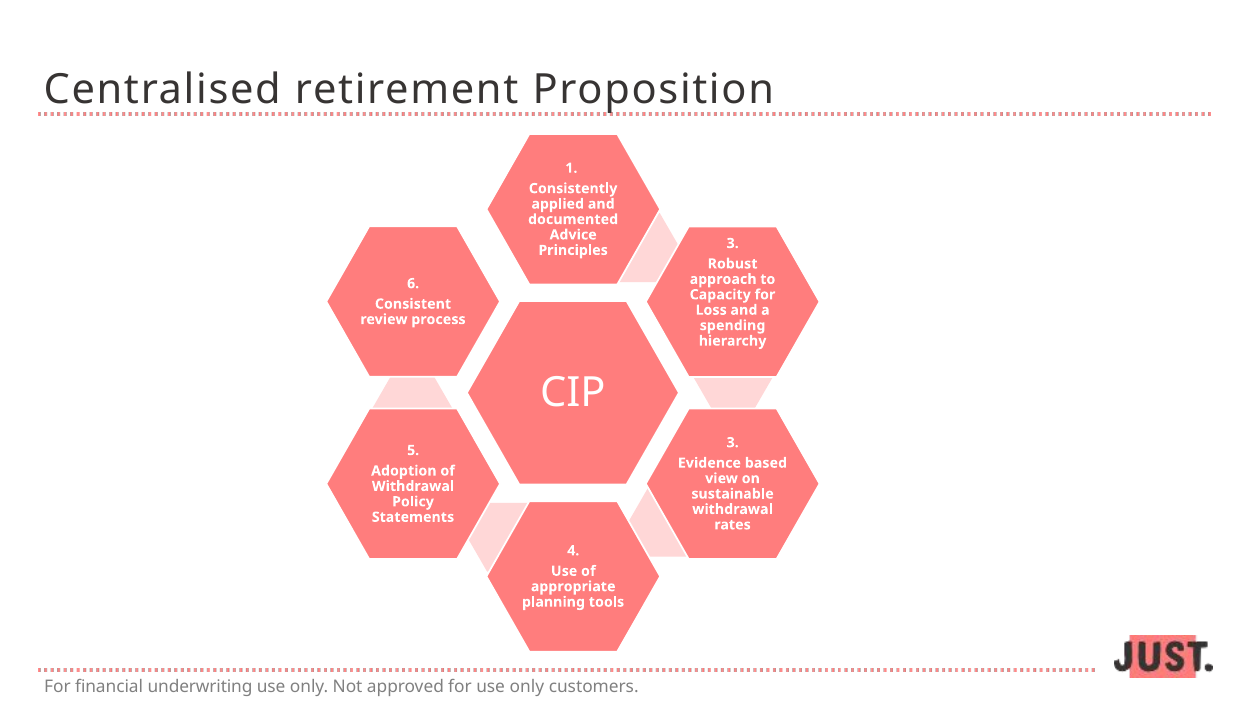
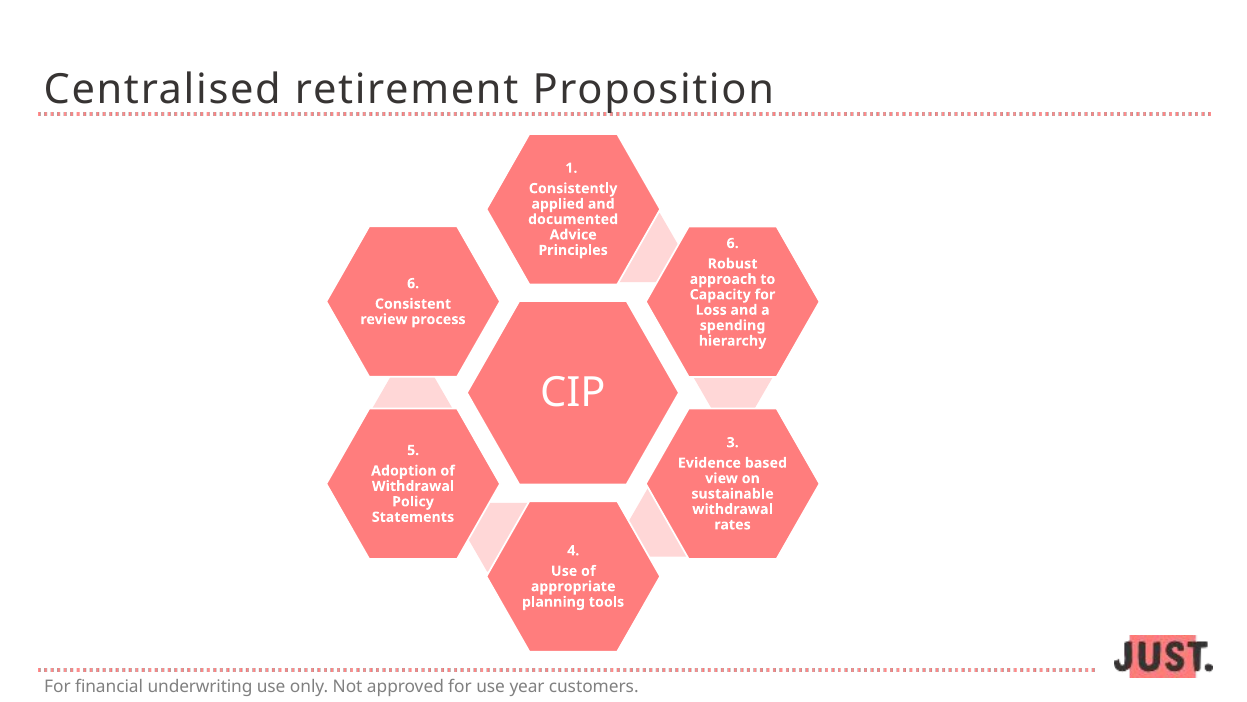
Principles 3: 3 -> 6 (733, 243)
for use only: only -> year (527, 686)
